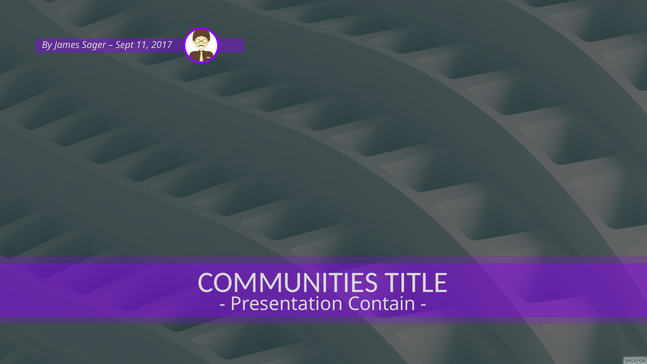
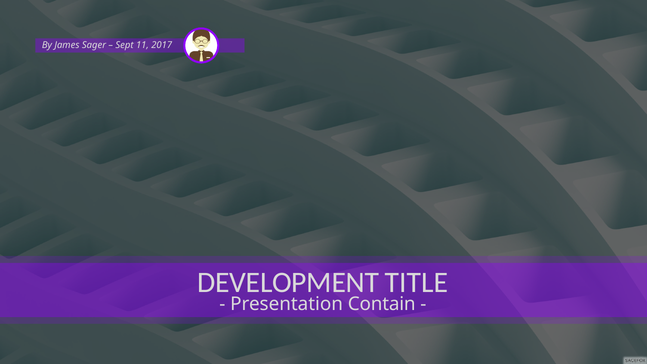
COMMUNITIES: COMMUNITIES -> DEVELOPMENT (288, 282)
